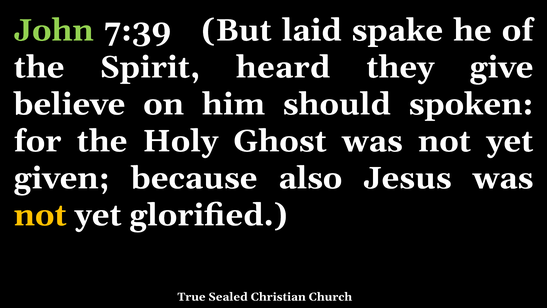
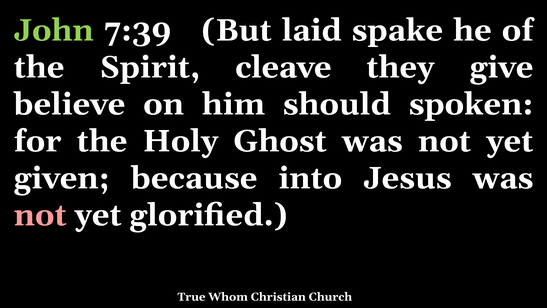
heard: heard -> cleave (283, 67)
also: also -> into (310, 178)
not colour: yellow -> pink (40, 215)
Sealed: Sealed -> Whom (228, 297)
